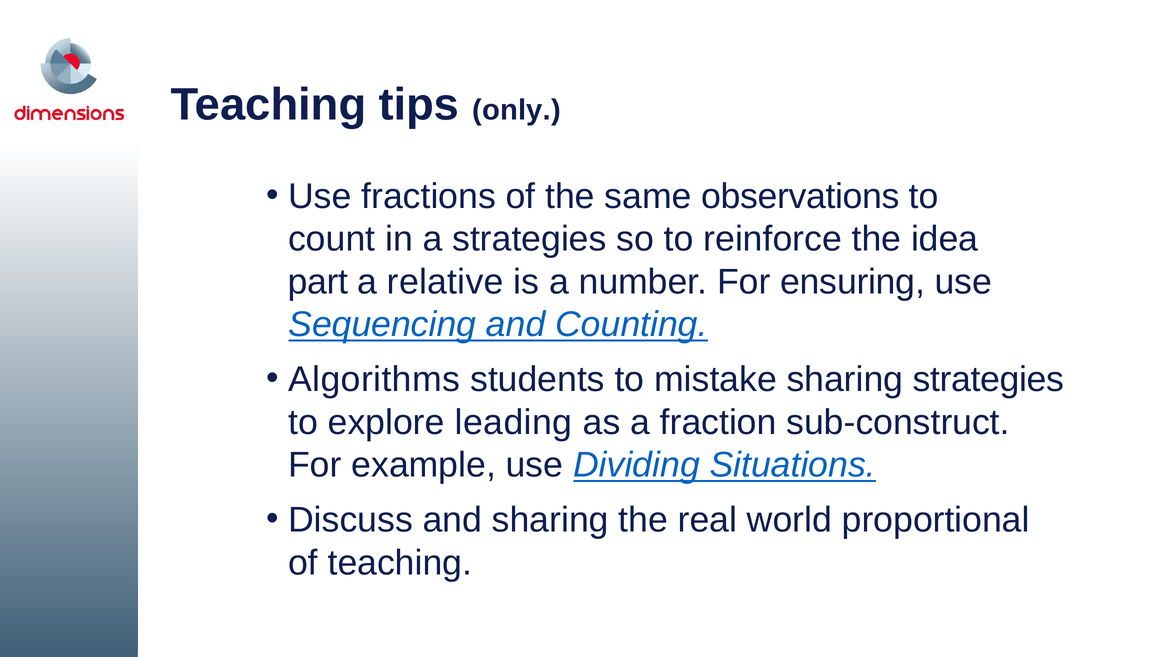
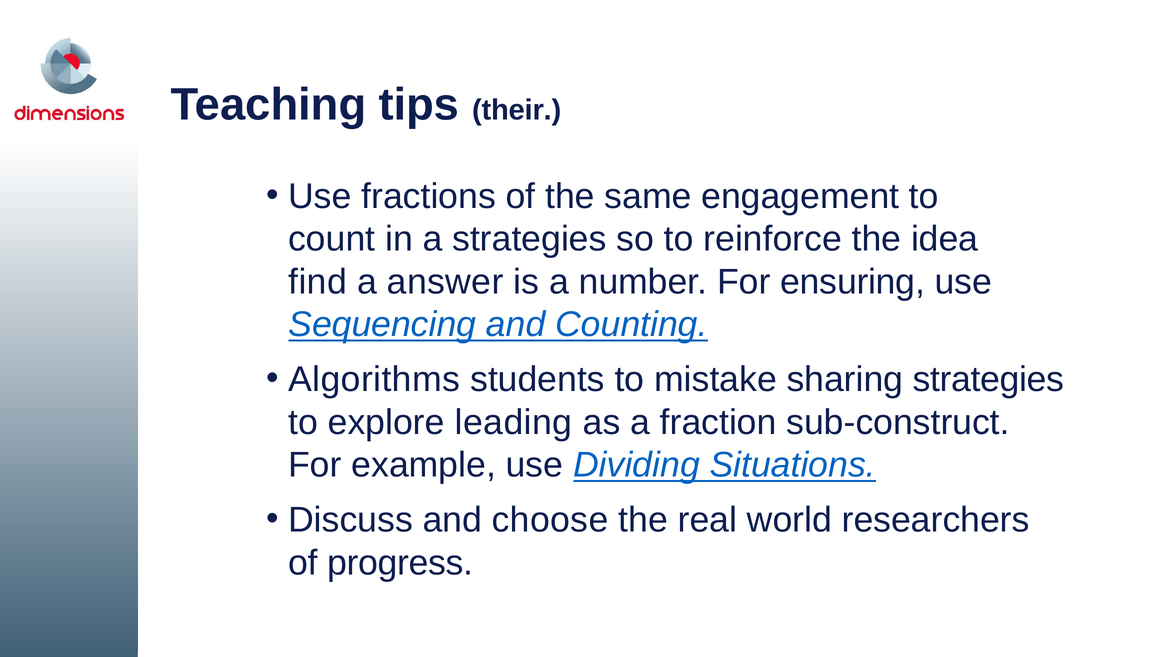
only: only -> their (517, 110)
observations: observations -> engagement (800, 196)
part: part -> find (318, 282)
relative: relative -> answer (445, 282)
and sharing: sharing -> choose (550, 520)
proportional: proportional -> researchers (936, 520)
of teaching: teaching -> progress (400, 563)
